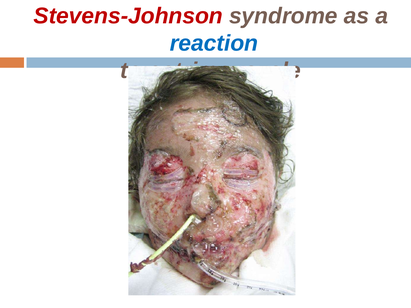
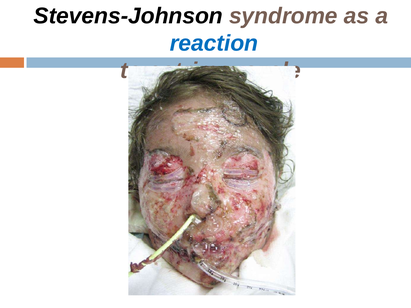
Stevens-Johnson colour: red -> black (128, 16)
